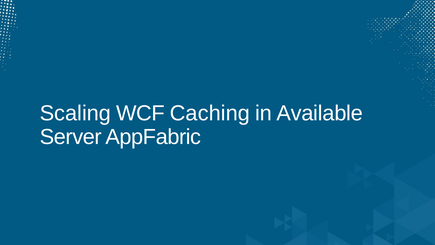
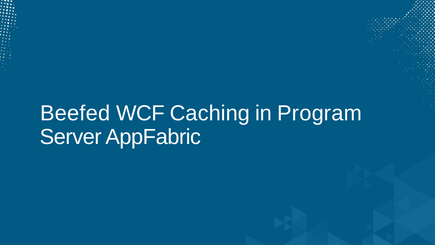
Scaling: Scaling -> Beefed (75, 113)
Available: Available -> Program (320, 113)
